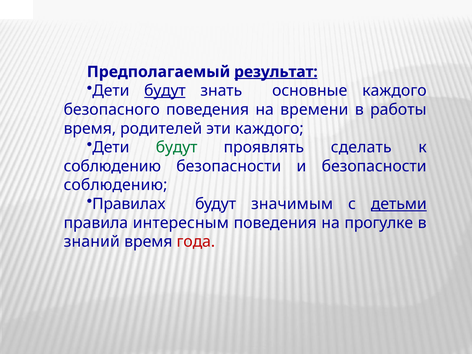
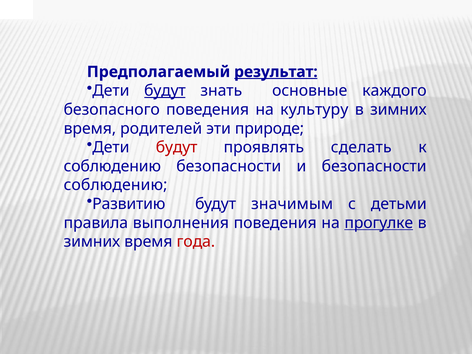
времени: времени -> культуру (314, 110)
работы: работы -> зимних (398, 110)
эти каждого: каждого -> природе (269, 128)
будут colour: green -> red (177, 147)
Правилах: Правилах -> Развитию (129, 204)
детьми underline: present -> none (399, 204)
интересным: интересным -> выполнения (181, 223)
прогулке underline: none -> present (379, 223)
знаний: знаний -> зимних (92, 242)
